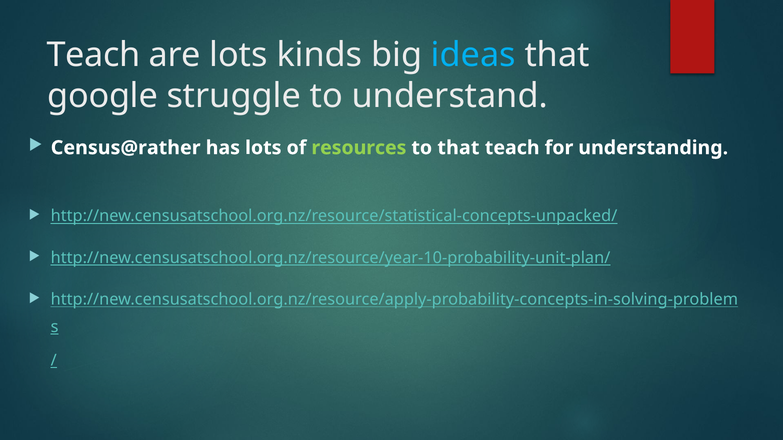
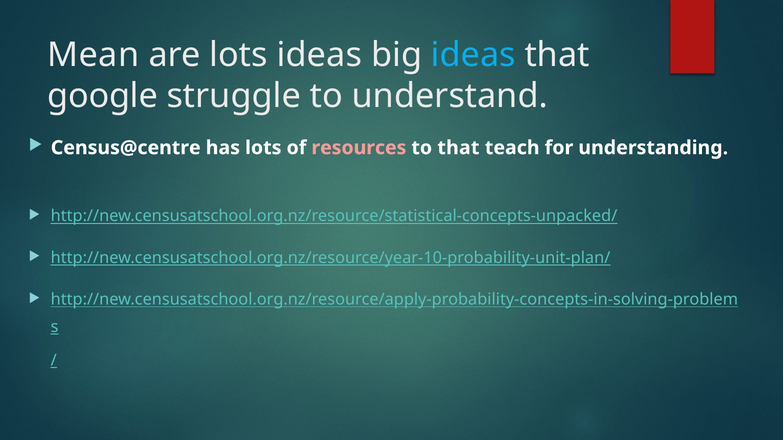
Teach: Teach -> Mean (93, 55)
lots kinds: kinds -> ideas (319, 55)
Census@rather: Census@rather -> Census@centre (126, 148)
resources colour: light green -> pink (359, 148)
